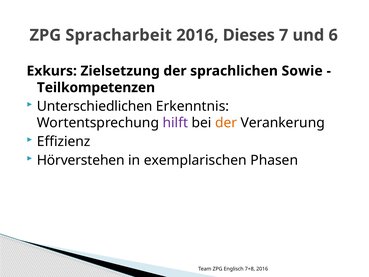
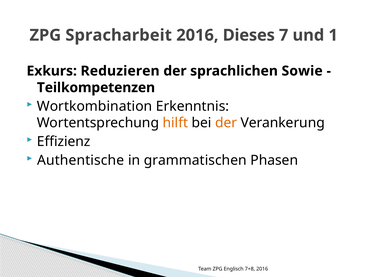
6: 6 -> 1 (333, 35)
Zielsetzung: Zielsetzung -> Reduzieren (120, 71)
Unterschiedlichen: Unterschiedlichen -> Wortkombination (95, 106)
hilft colour: purple -> orange (175, 123)
Hörverstehen: Hörverstehen -> Authentische (81, 160)
exemplarischen: exemplarischen -> grammatischen (195, 160)
